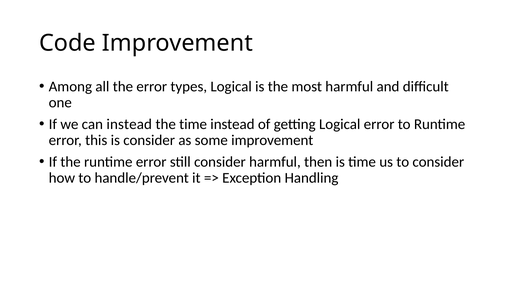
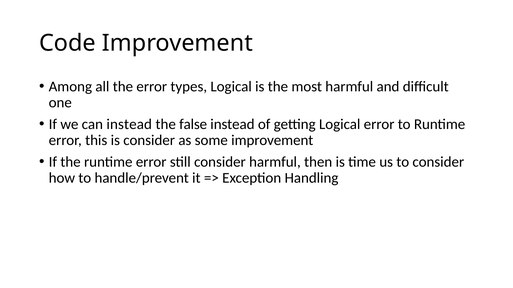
the time: time -> false (193, 124)
